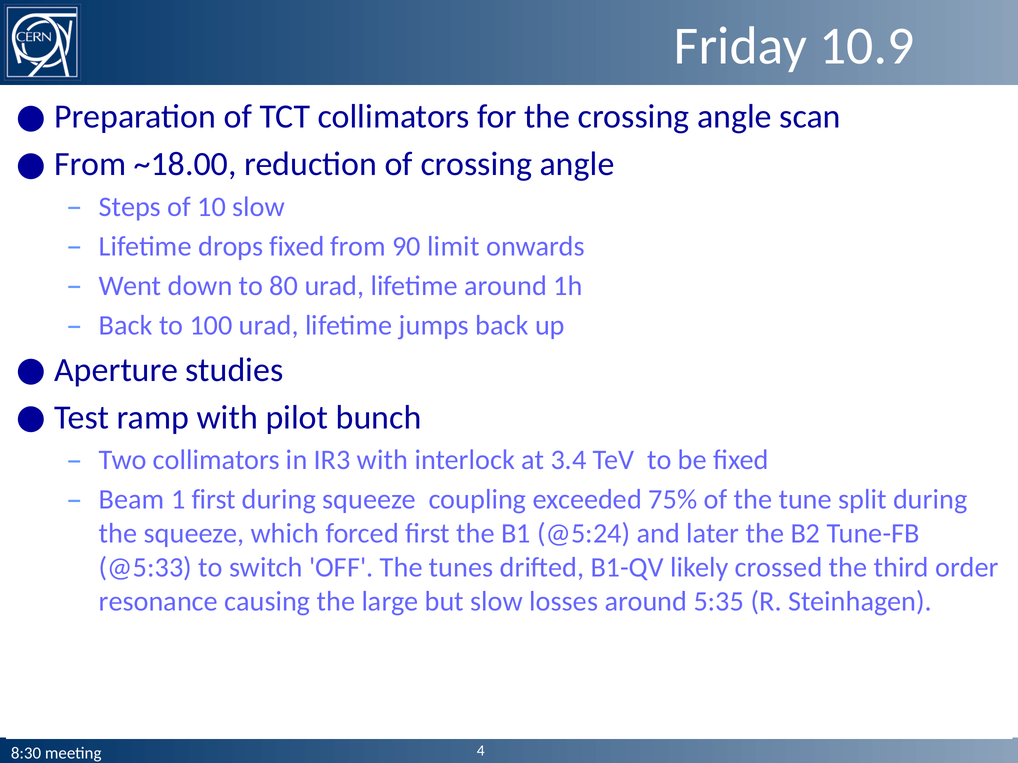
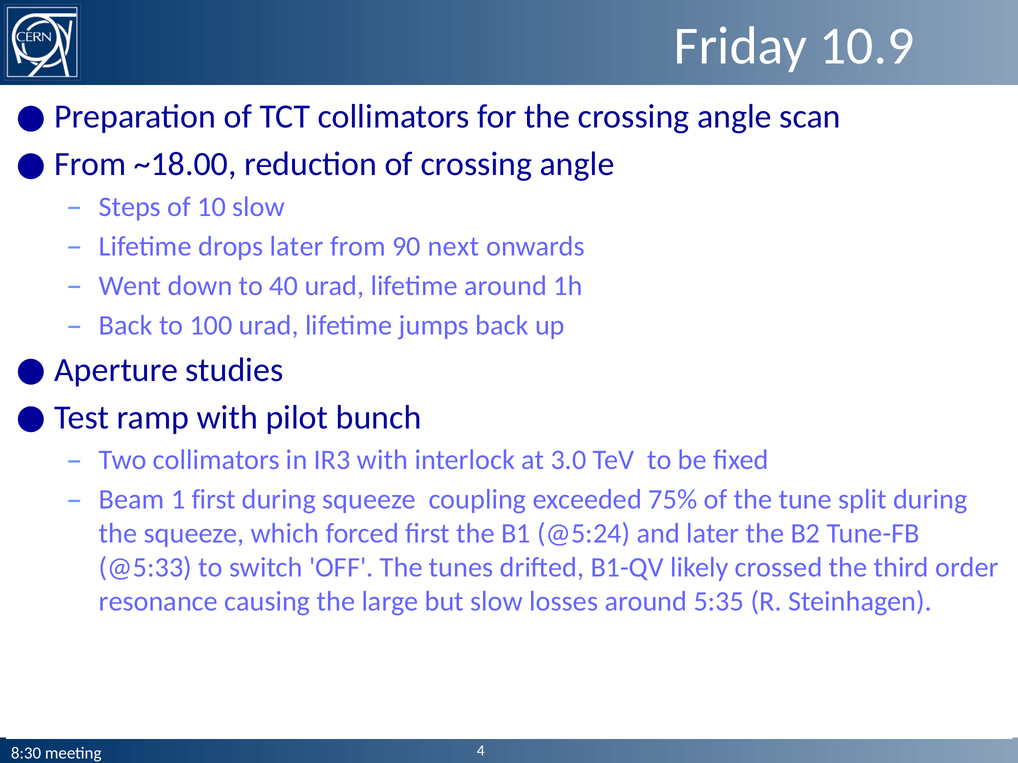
drops fixed: fixed -> later (297, 247)
limit: limit -> next (453, 247)
80: 80 -> 40 (284, 286)
3.4: 3.4 -> 3.0 (569, 460)
